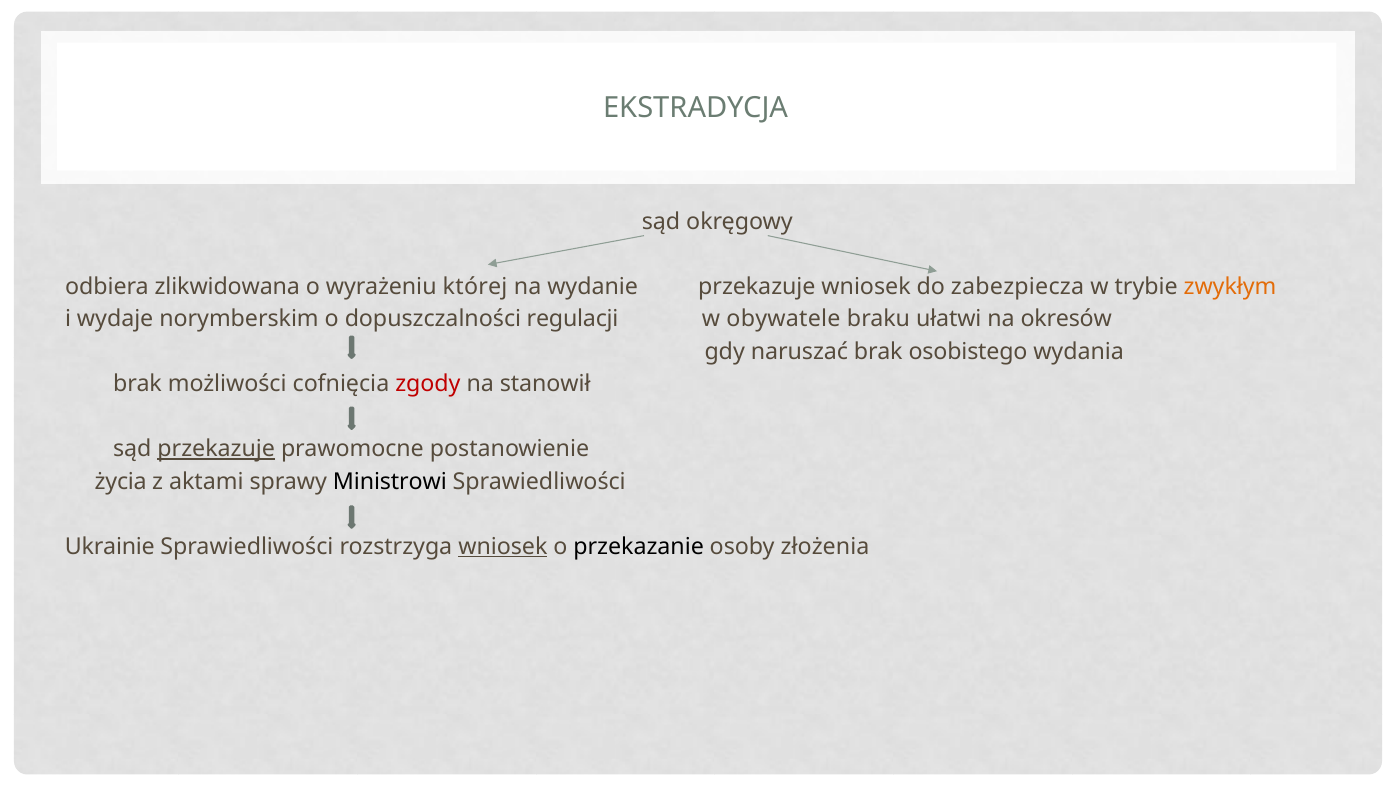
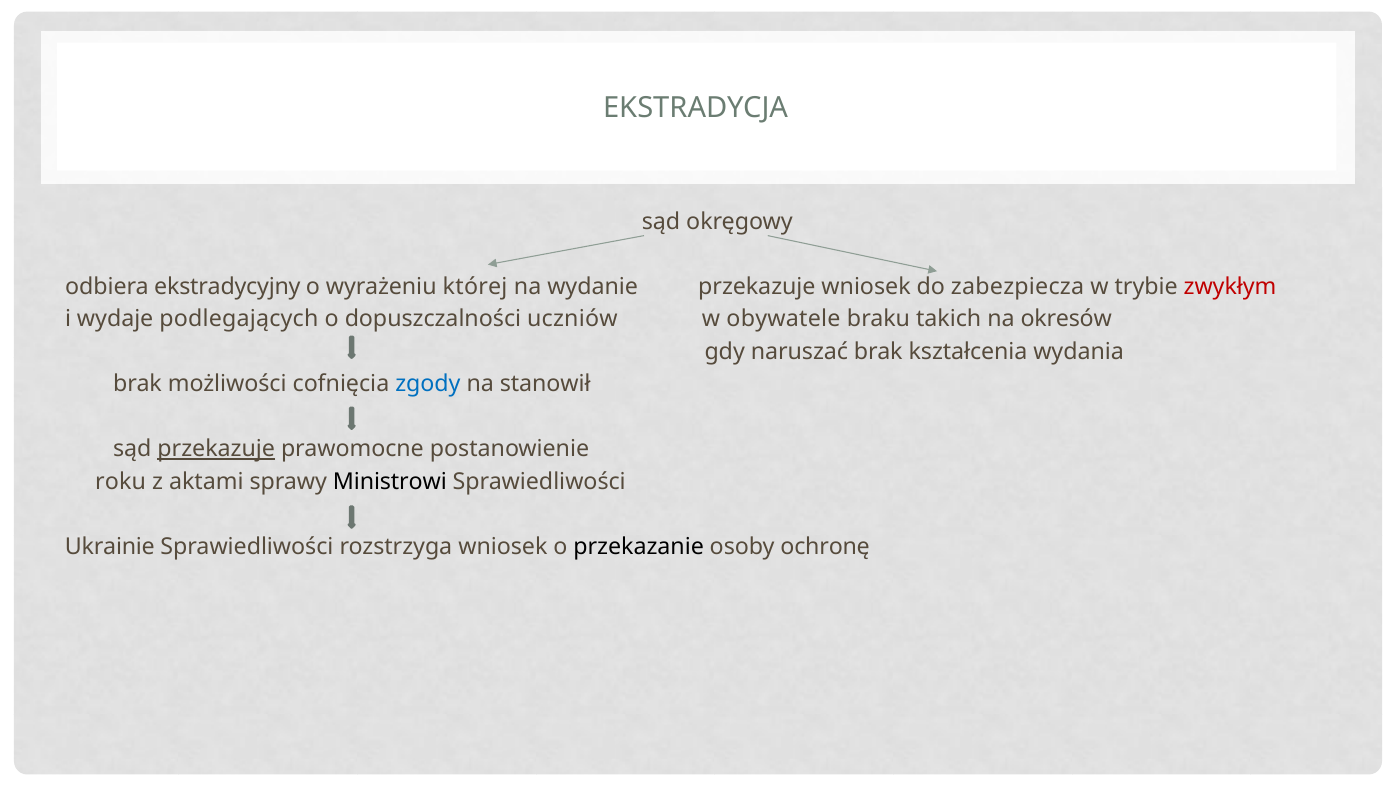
zlikwidowana: zlikwidowana -> ekstradycyjny (227, 286)
zwykłym colour: orange -> red (1230, 286)
norymberskim: norymberskim -> podlegających (239, 319)
regulacji: regulacji -> uczniów (572, 319)
ułatwi: ułatwi -> takich (949, 319)
osobistego: osobistego -> kształcenia (968, 352)
zgody colour: red -> blue (428, 384)
życia: życia -> roku (121, 482)
wniosek underline: present -> none (503, 547)
złożenia: złożenia -> ochronę (825, 547)
